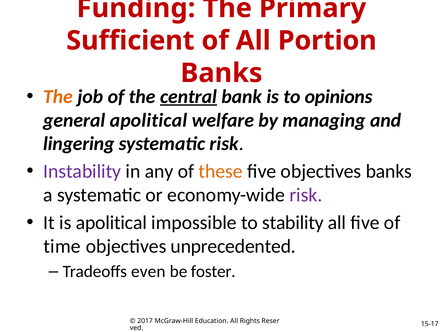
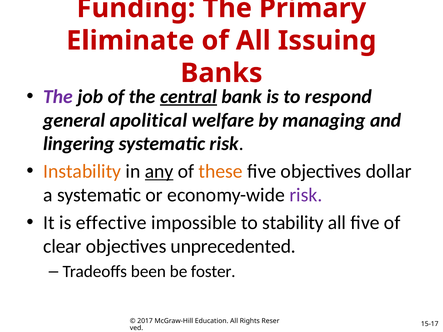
Sufficient: Sufficient -> Eliminate (130, 41)
Portion: Portion -> Issuing (327, 41)
The colour: orange -> purple (58, 97)
opinions: opinions -> respond (338, 97)
Instability colour: purple -> orange (82, 172)
any underline: none -> present (159, 172)
objectives banks: banks -> dollar (389, 172)
is apolitical: apolitical -> effective (111, 223)
time: time -> clear (62, 246)
even: even -> been (148, 272)
